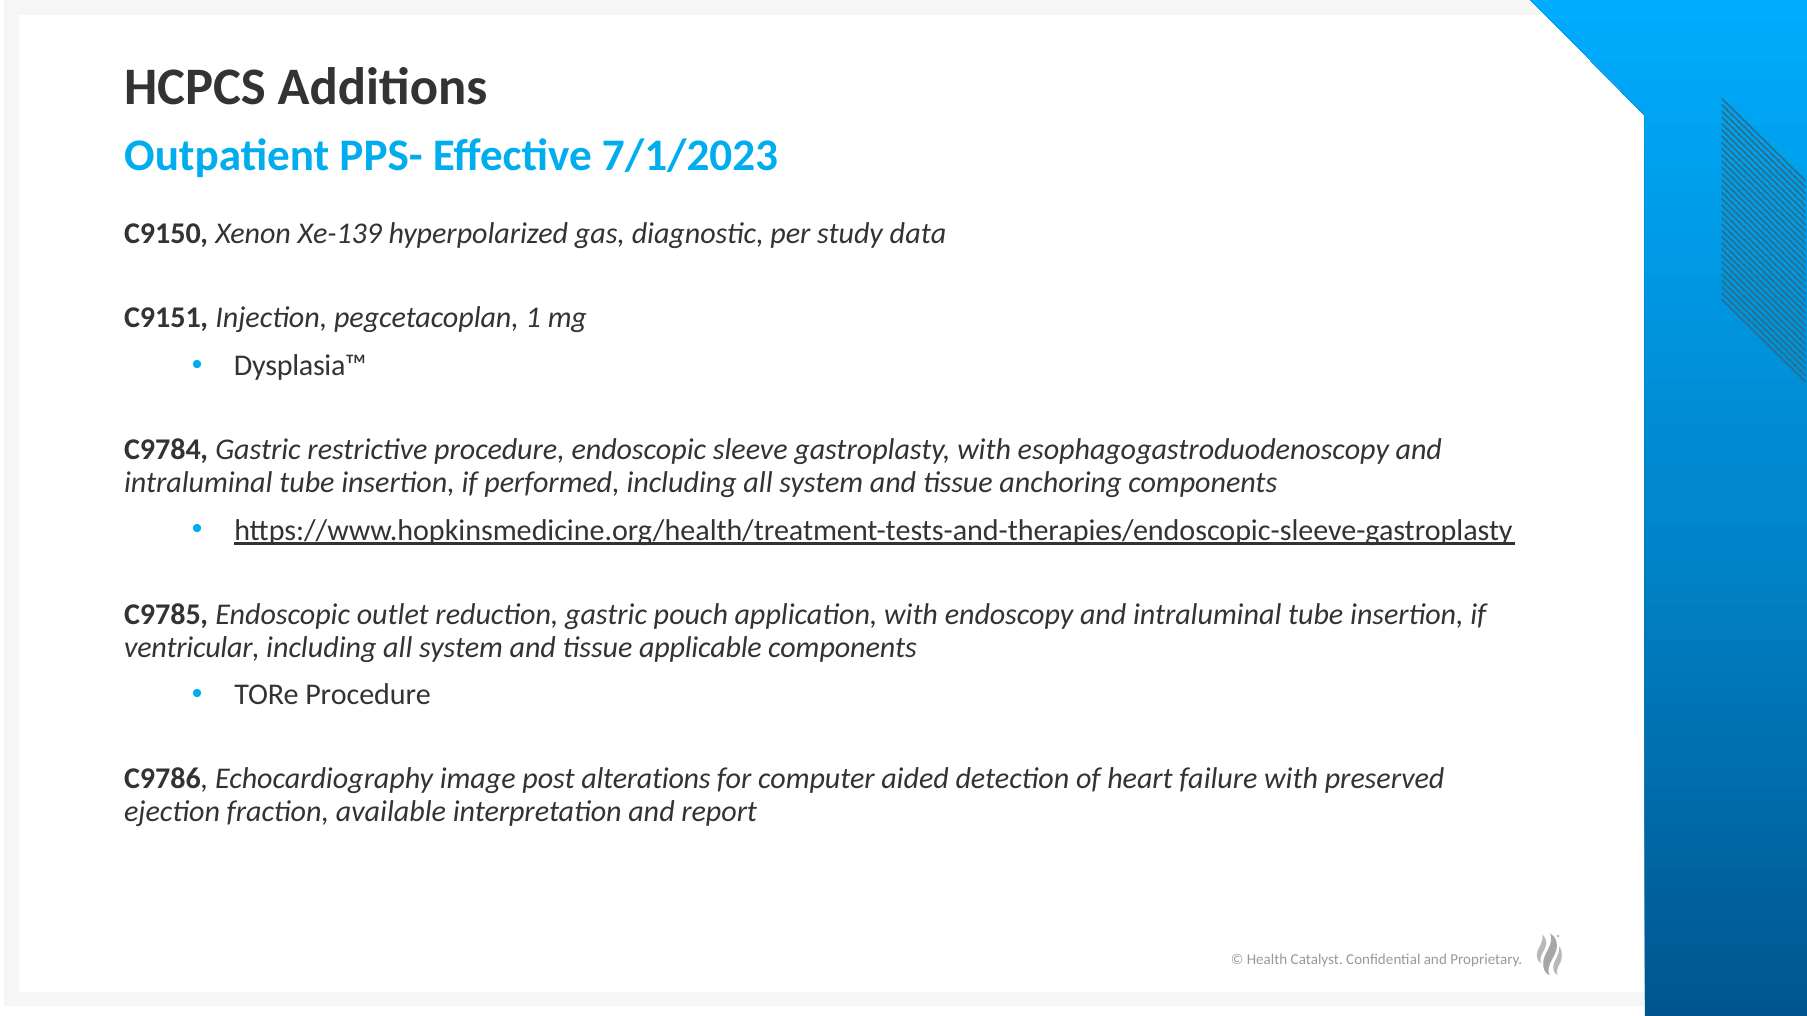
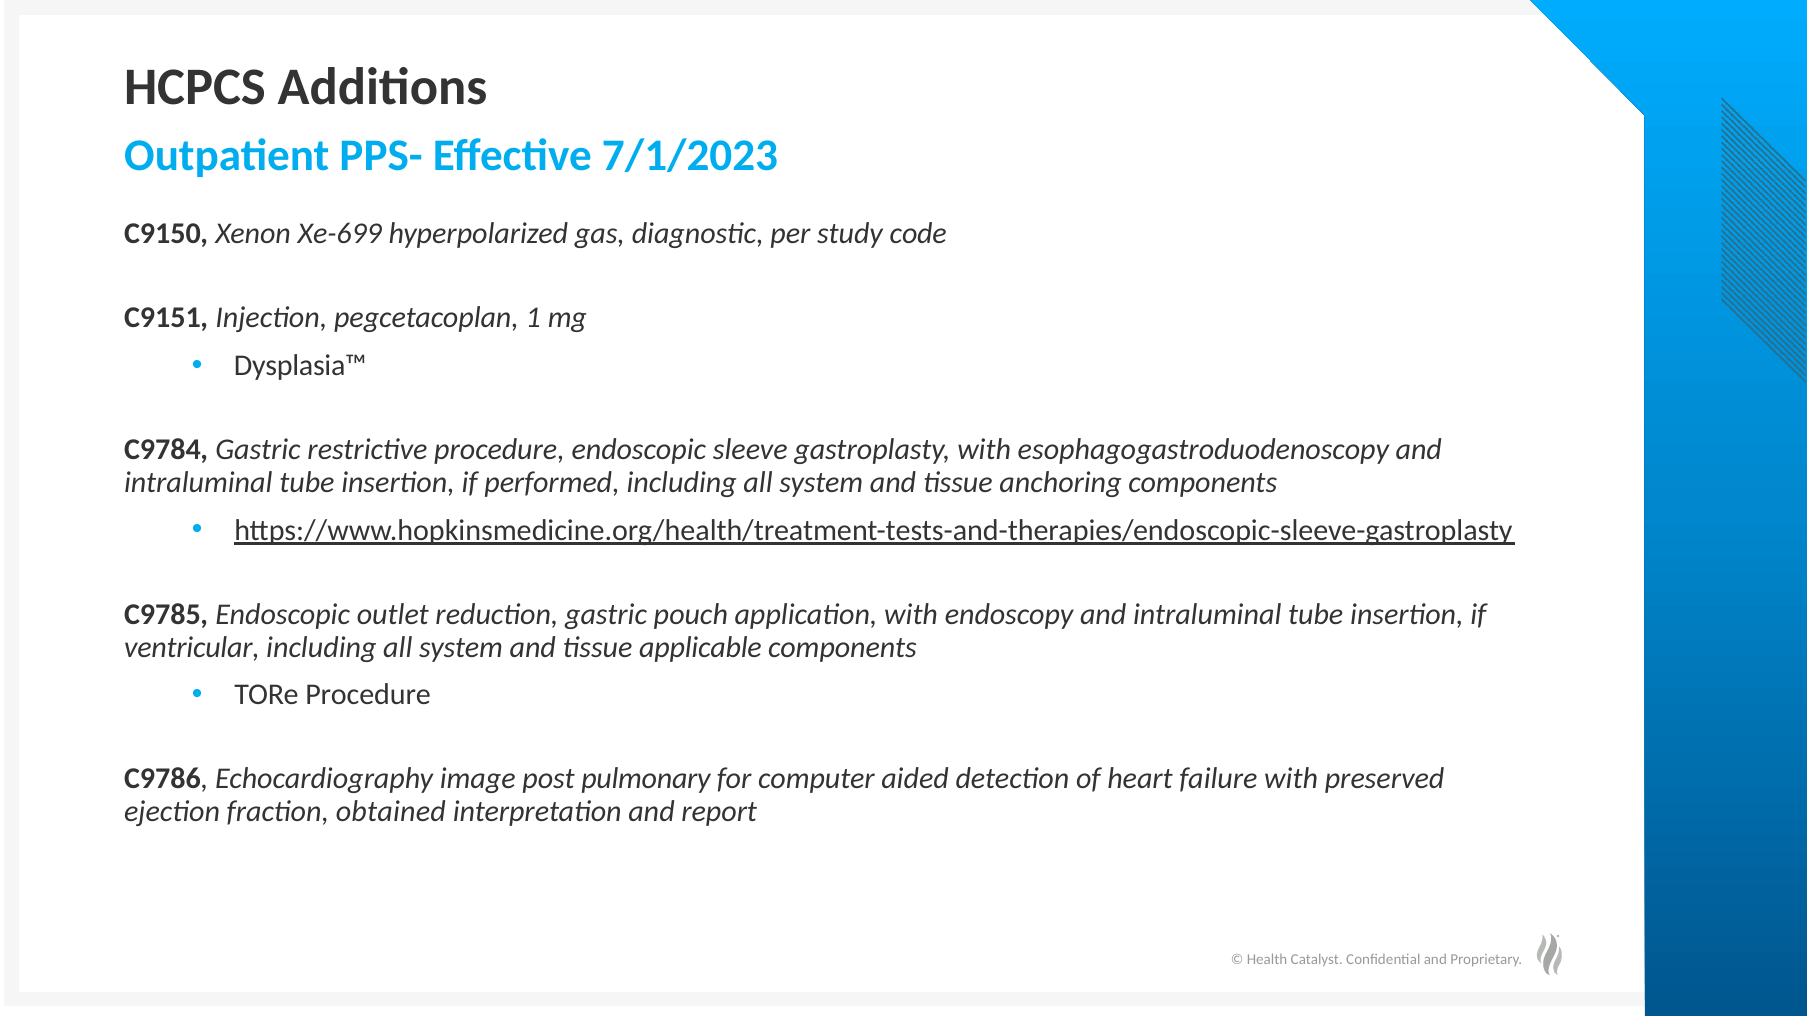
Xe-139: Xe-139 -> Xe-699 (340, 234)
data: data -> code (918, 234)
alterations: alterations -> pulmonary (646, 779)
available: available -> obtained (391, 812)
